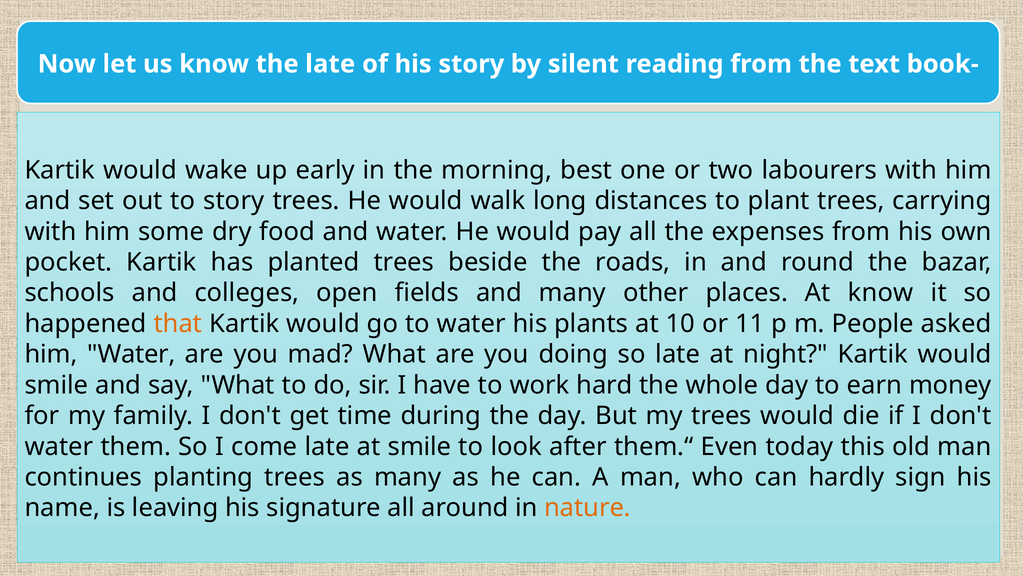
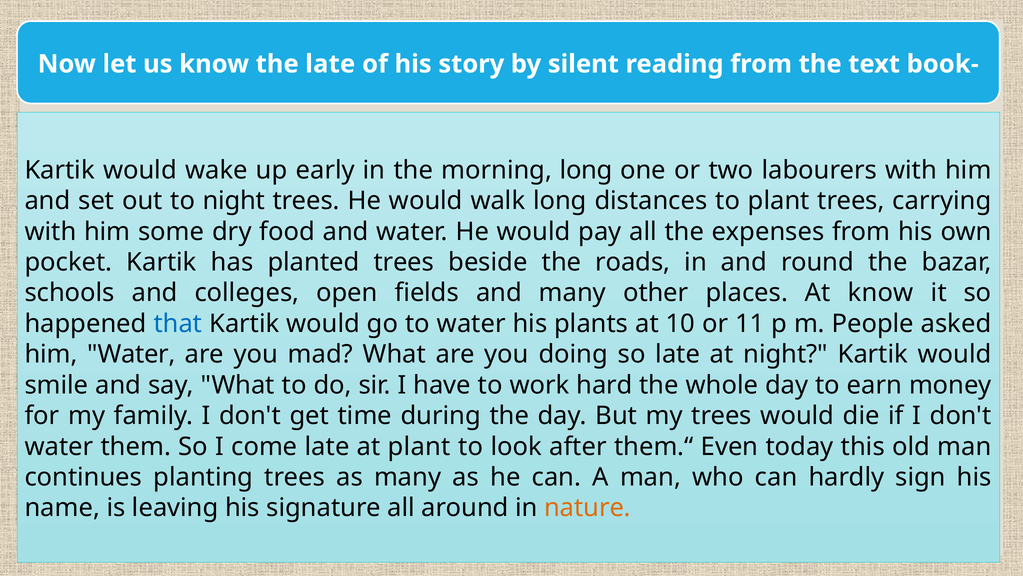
morning best: best -> long (586, 170)
to story: story -> night (234, 201)
that colour: orange -> blue (178, 323)
at smile: smile -> plant (419, 446)
